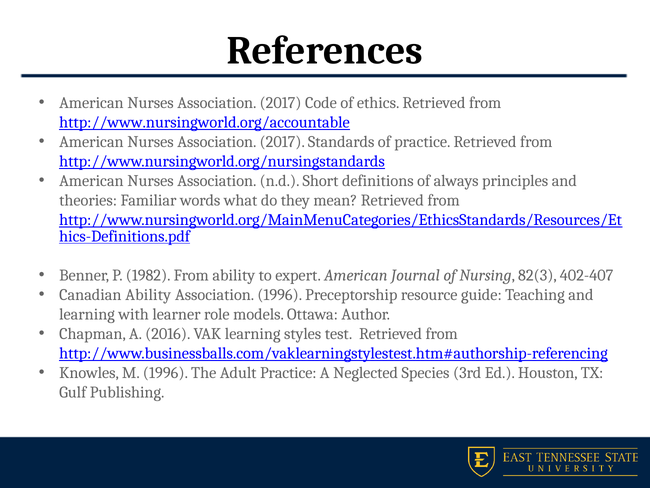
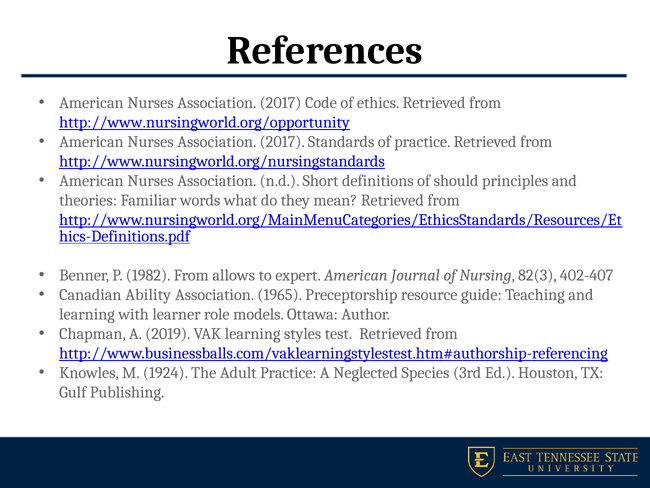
http://www.nursingworld.org/accountable: http://www.nursingworld.org/accountable -> http://www.nursingworld.org/opportunity (204, 122)
always: always -> should (456, 181)
From ability: ability -> allows (234, 275)
Association 1996: 1996 -> 1965 (280, 294)
2016: 2016 -> 2019 (168, 333)
M 1996: 1996 -> 1924 (165, 372)
